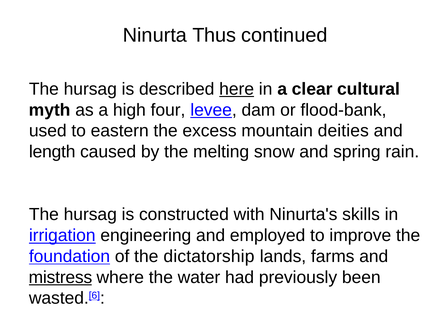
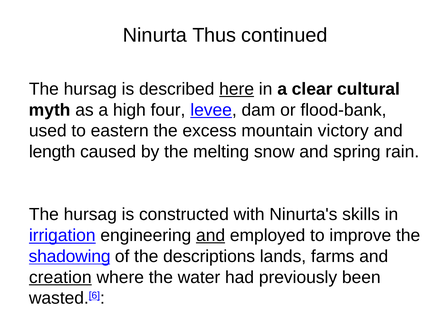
deities: deities -> victory (343, 131)
and underline: none -> present (211, 235)
foundation: foundation -> shadowing (70, 256)
dictatorship: dictatorship -> descriptions (209, 256)
mistress: mistress -> creation (60, 277)
